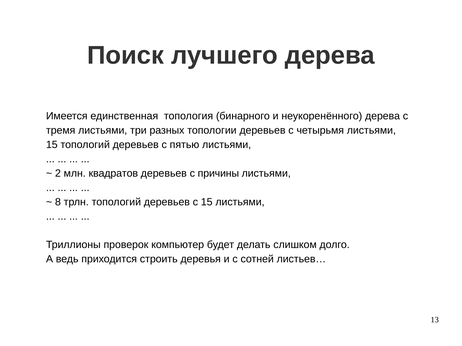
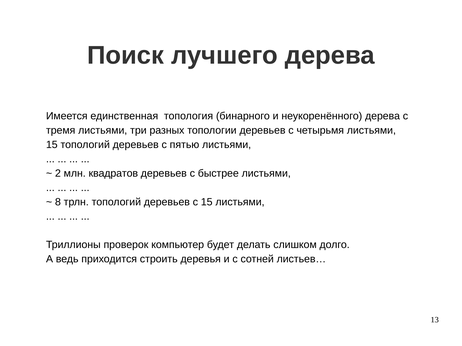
причины: причины -> быстрее (218, 174)
